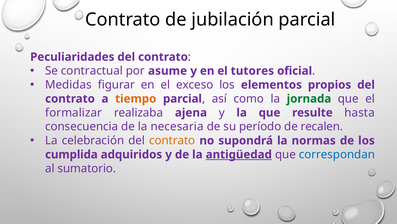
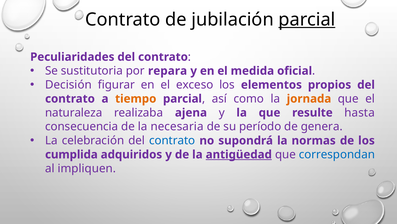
parcial underline: none -> present (307, 20)
contractual: contractual -> sustitutoria (92, 71)
asume: asume -> repara (168, 71)
tutores: tutores -> medida (252, 71)
Medidas: Medidas -> Decisión (68, 85)
jornada colour: green -> orange (309, 98)
formalizar: formalizar -> naturaleza (74, 112)
recalen: recalen -> genera (322, 126)
contrato colour: orange -> blue (172, 140)
sumatorio: sumatorio -> impliquen (87, 168)
